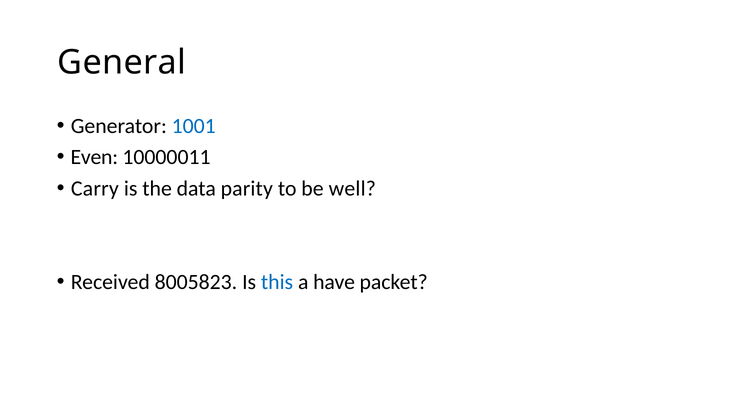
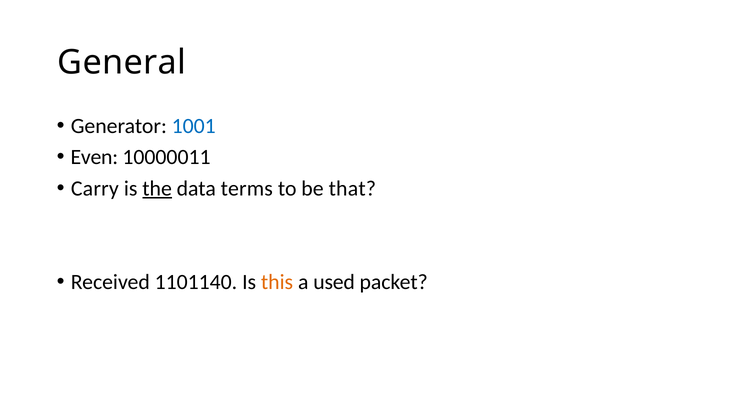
the underline: none -> present (157, 189)
parity: parity -> terms (247, 189)
well: well -> that (352, 189)
8005823: 8005823 -> 1101140 (196, 283)
this colour: blue -> orange (277, 283)
have: have -> used (334, 283)
